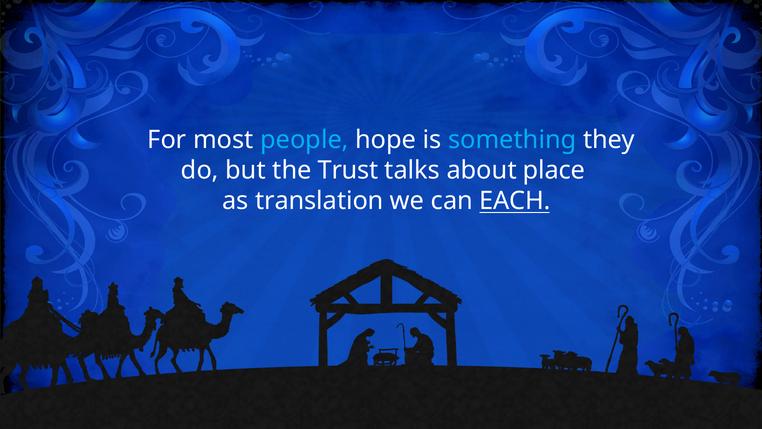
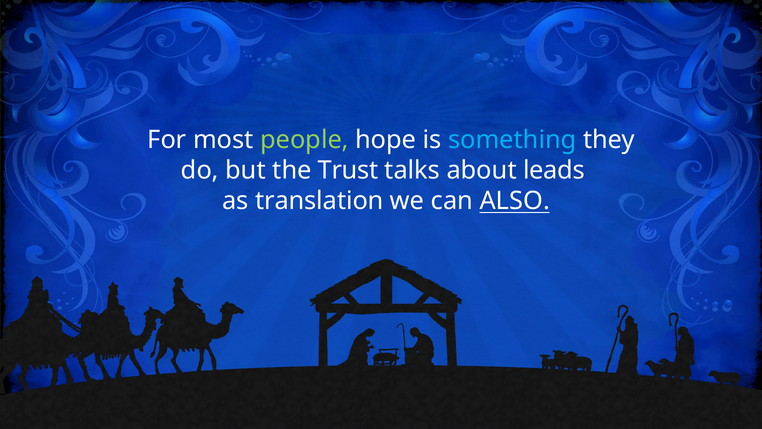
people colour: light blue -> light green (304, 140)
place: place -> leads (554, 170)
EACH: EACH -> ALSO (515, 201)
